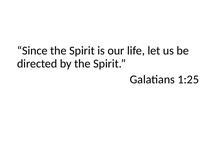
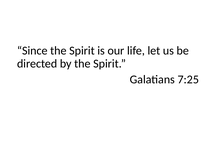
1:25: 1:25 -> 7:25 (188, 80)
